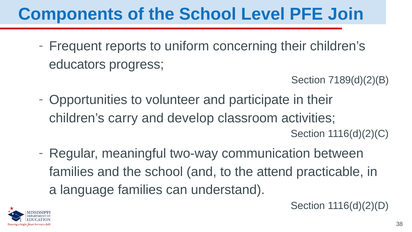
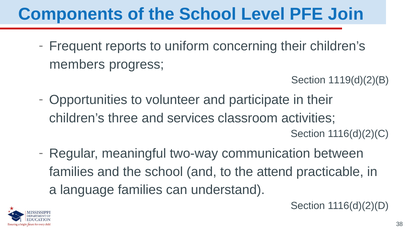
educators: educators -> members (77, 64)
7189(d)(2)(B: 7189(d)(2)(B -> 1119(d)(2)(B (359, 80)
carry: carry -> three (123, 118)
develop: develop -> services (191, 118)
